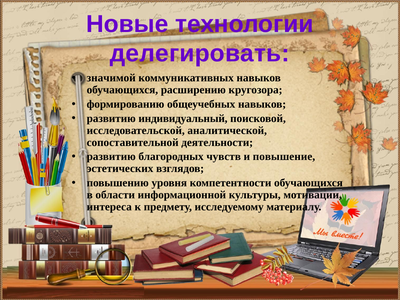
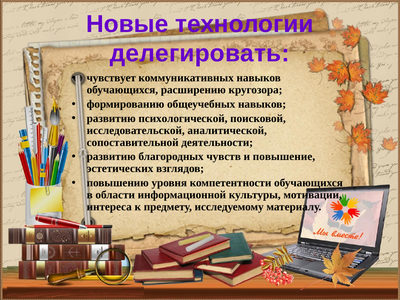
значимой: значимой -> чувствует (111, 78)
индивидуальный: индивидуальный -> психологической (183, 118)
